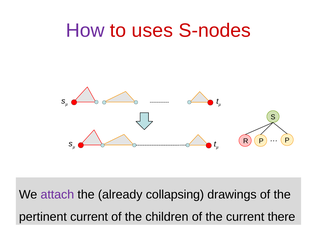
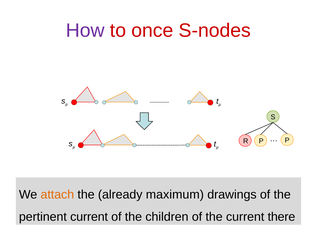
uses: uses -> once (152, 31)
attach colour: purple -> orange (57, 195)
collapsing: collapsing -> maximum (175, 195)
